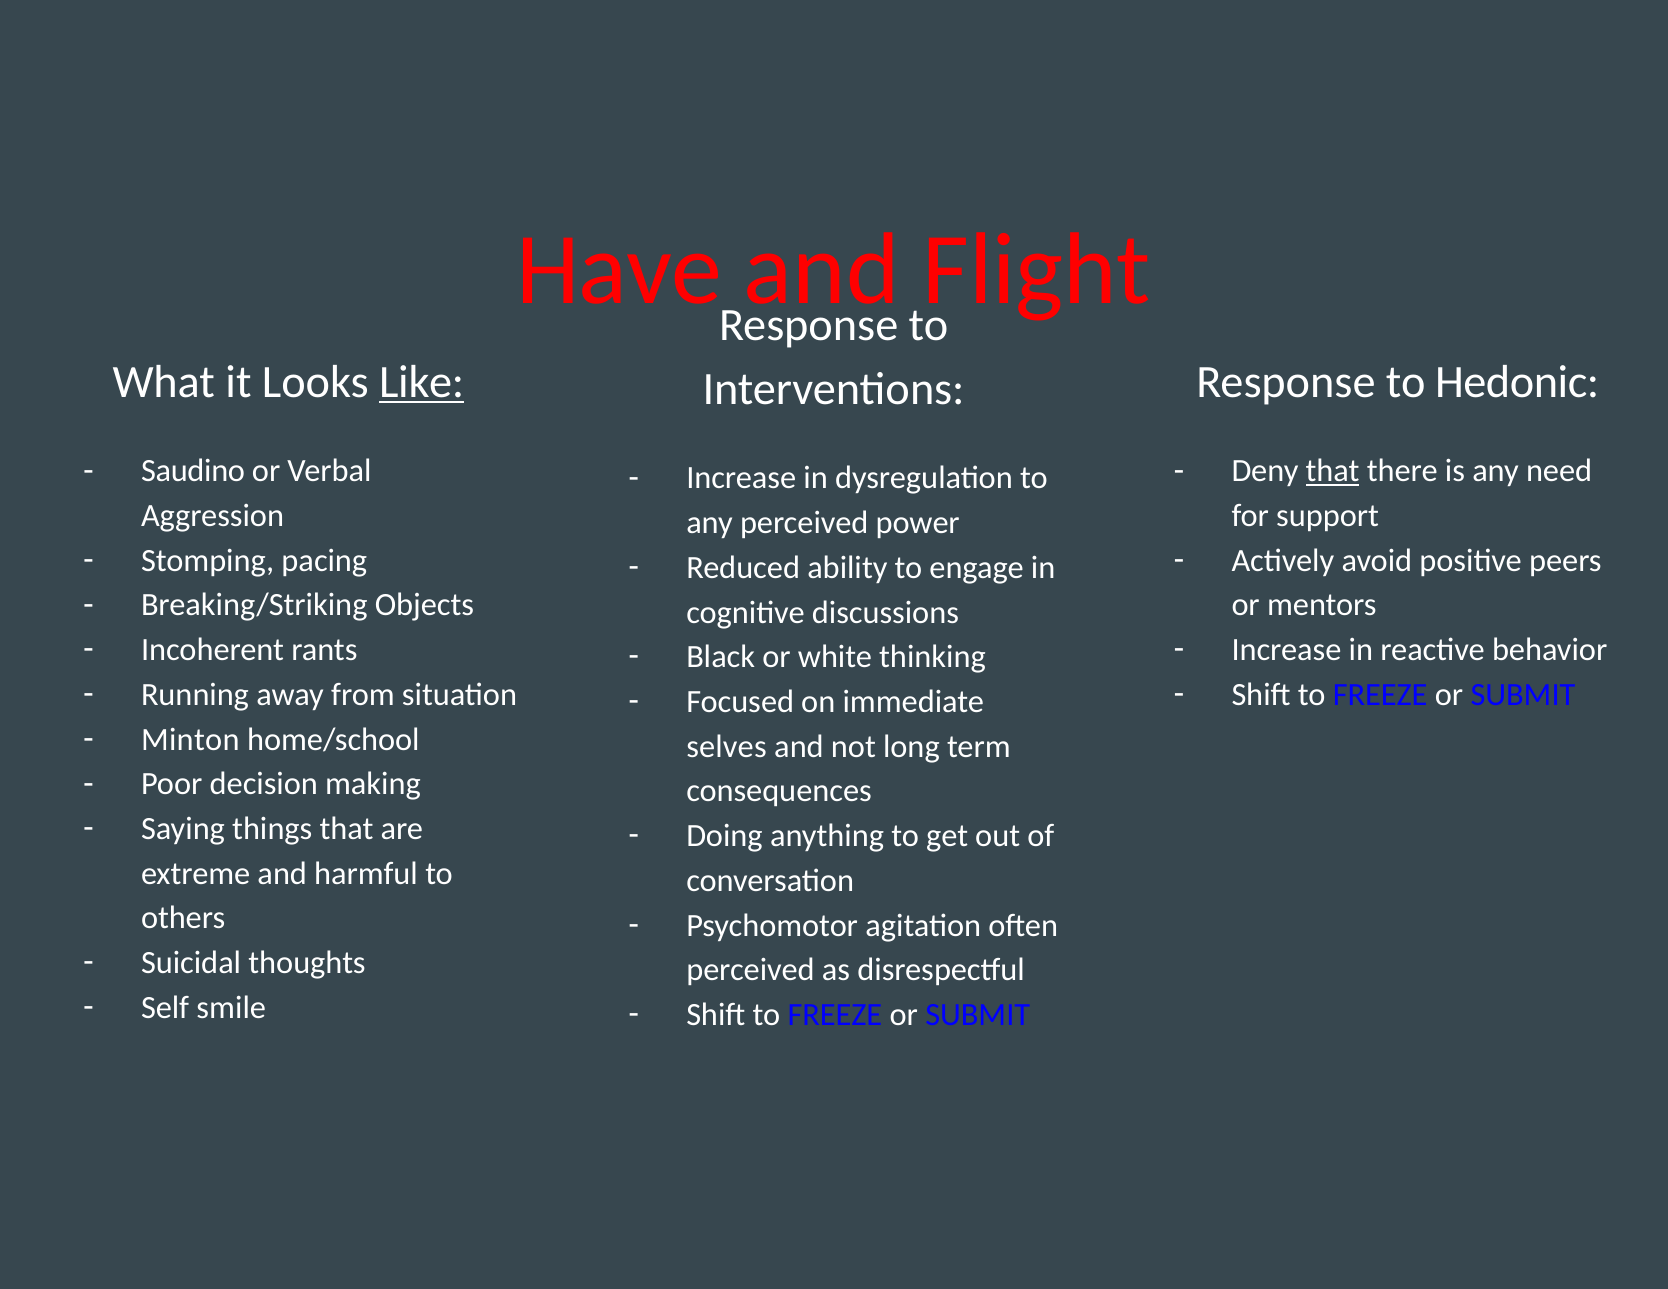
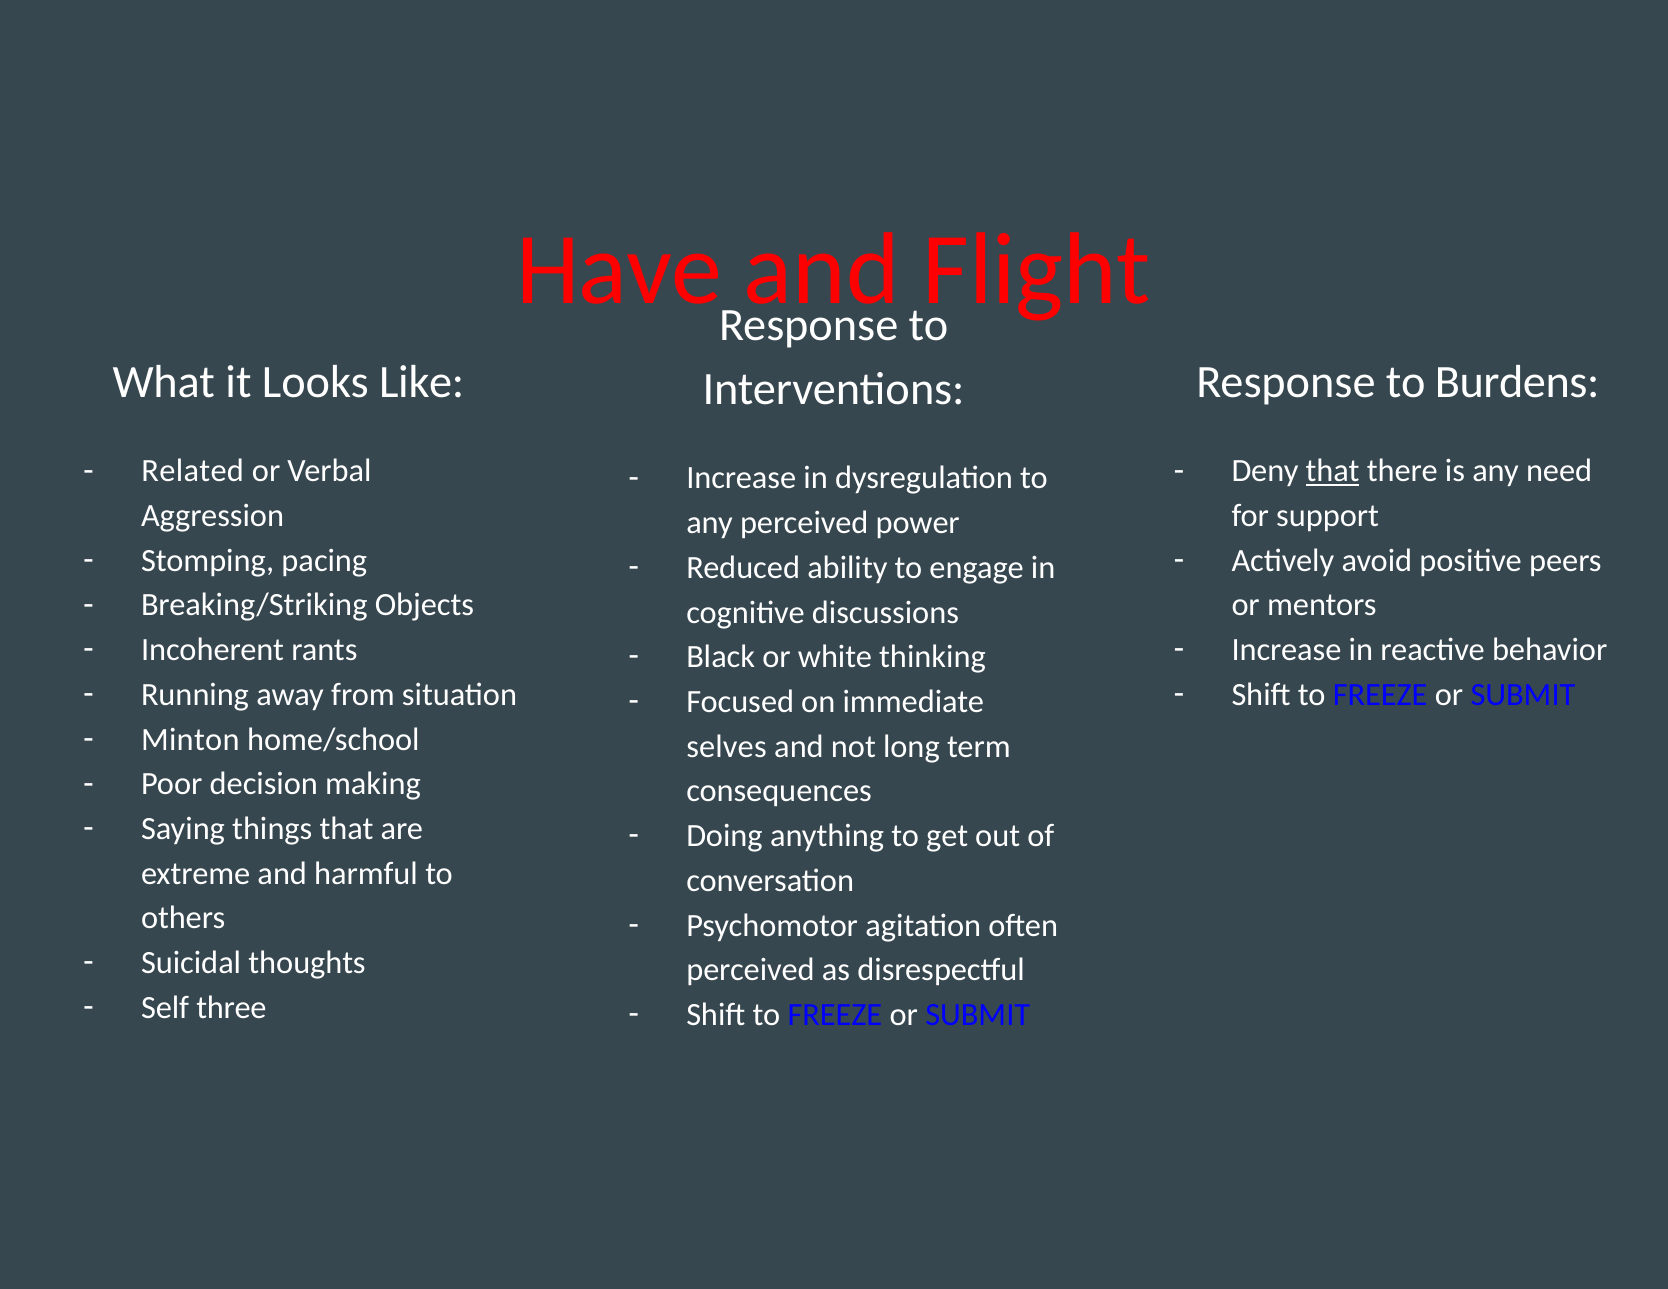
Like underline: present -> none (422, 382)
Hedonic: Hedonic -> Burdens (1517, 382)
Saudino: Saudino -> Related (193, 471)
smile: smile -> three (231, 1008)
